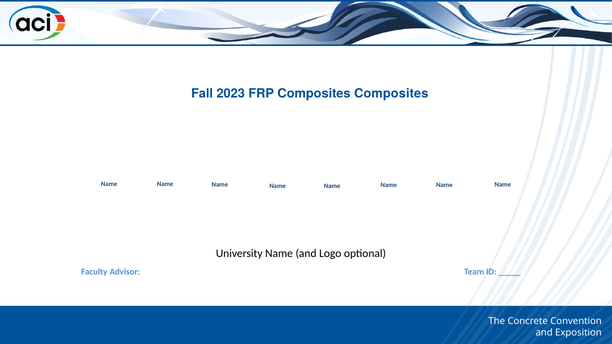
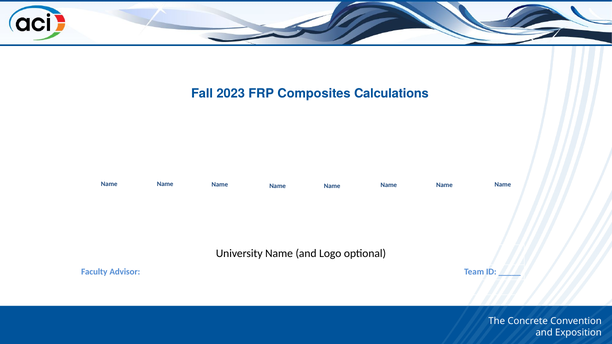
Composites Composites: Composites -> Calculations (391, 93)
